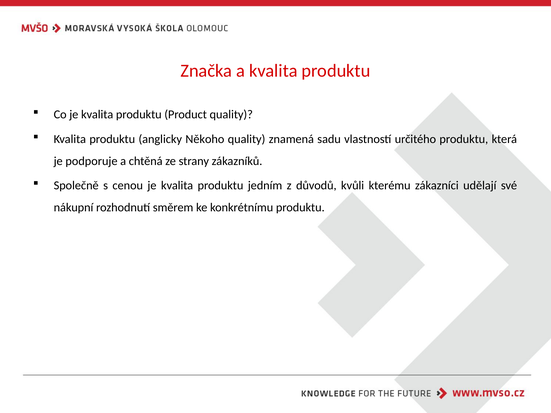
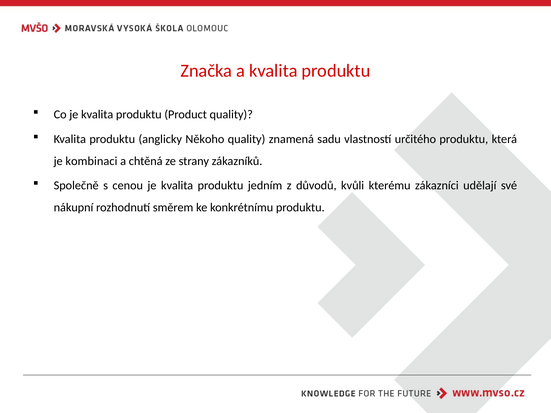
podporuje: podporuje -> kombinaci (91, 161)
